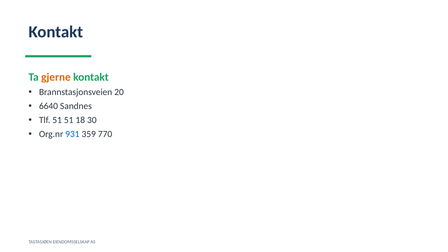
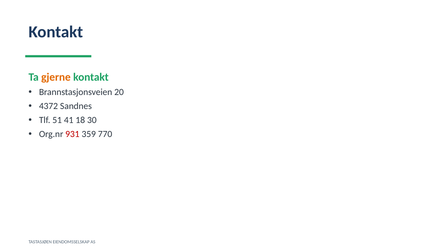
6640: 6640 -> 4372 (48, 106)
51 51: 51 -> 41 (69, 120)
931 colour: blue -> red (72, 134)
